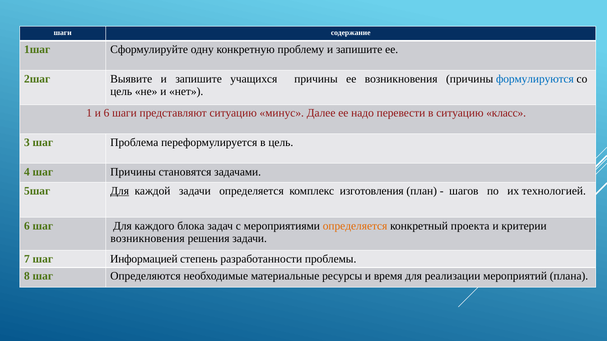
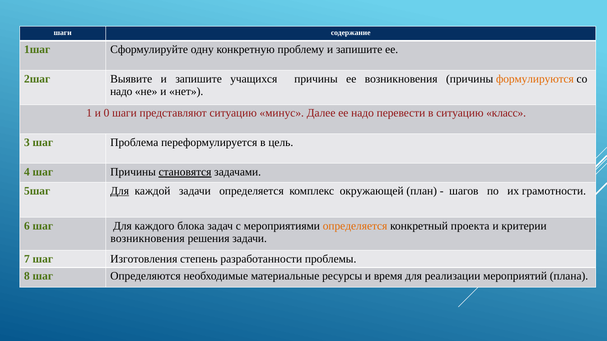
формулируются colour: blue -> orange (535, 79)
цель: цель -> надо (121, 92)
и 6: 6 -> 0 (107, 113)
становятся underline: none -> present (185, 172)
изготовления: изготовления -> окружающей (372, 191)
технологией: технологией -> грамотности (554, 191)
Информацией: Информацией -> Изготовления (144, 259)
